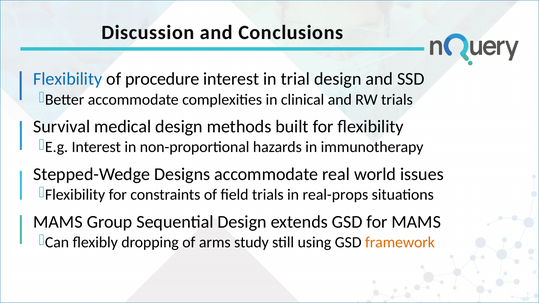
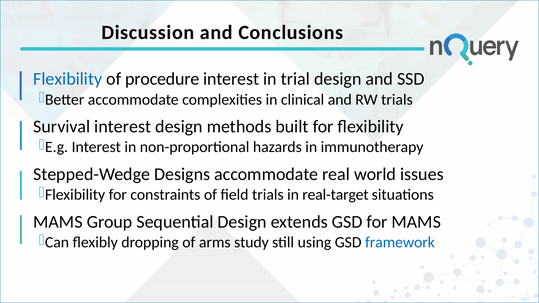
Survival medical: medical -> interest (123, 127)
real-props: real-props -> real-target (335, 195)
framework colour: orange -> blue (400, 242)
